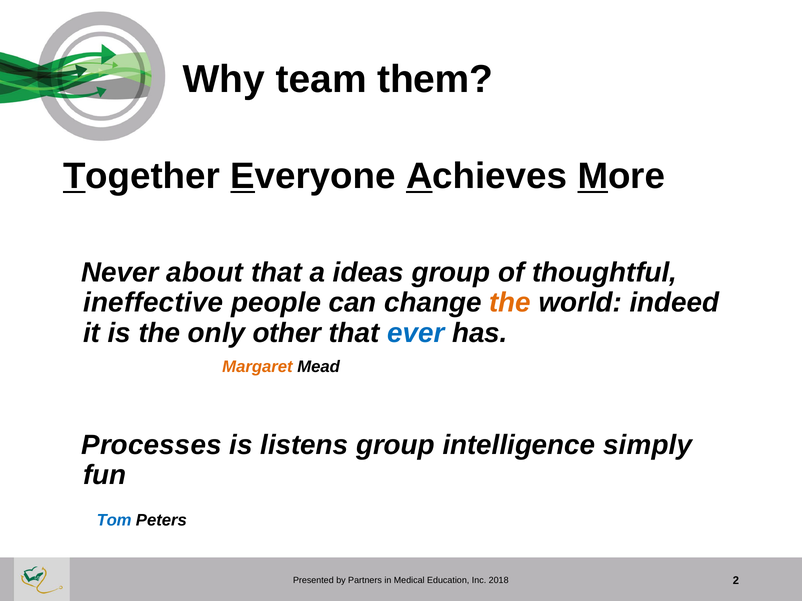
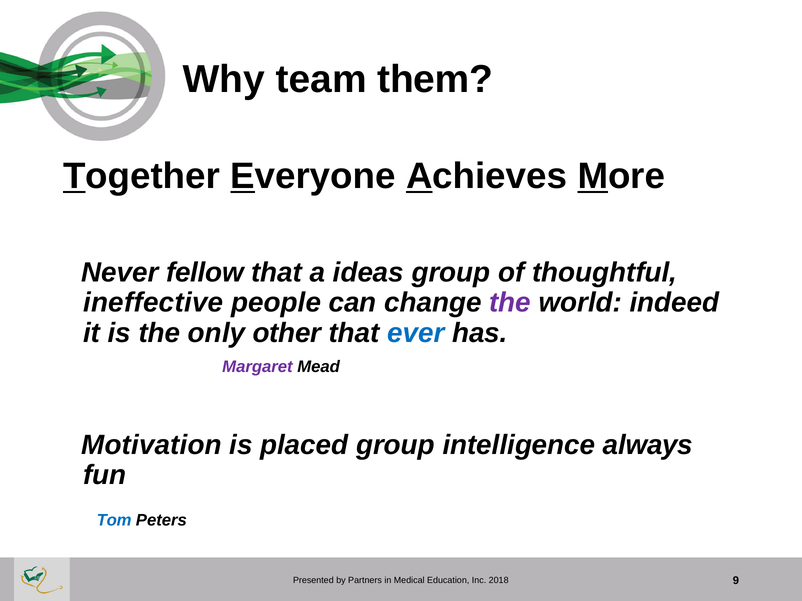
about: about -> fellow (205, 273)
the colour: orange -> purple (510, 303)
Margaret colour: orange -> purple (257, 367)
Processes: Processes -> Motivation (151, 446)
listens: listens -> placed (304, 446)
simply: simply -> always (648, 446)
2: 2 -> 9 (736, 581)
